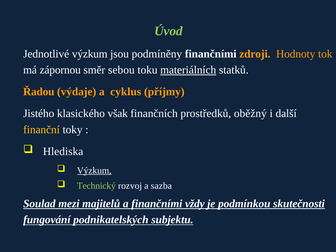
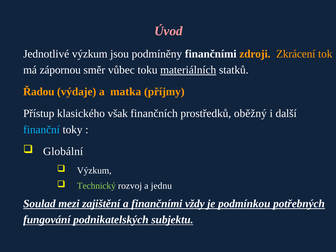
Úvod colour: light green -> pink (168, 31)
Hodnoty: Hodnoty -> Zkrácení (296, 54)
sebou: sebou -> vůbec (121, 70)
cyklus: cyklus -> matka (126, 92)
Jistého: Jistého -> Přístup (39, 113)
finanční colour: yellow -> light blue (42, 130)
Hlediska: Hlediska -> Globální (63, 151)
Výzkum underline: present -> none (94, 170)
sazba: sazba -> jednu (161, 186)
majitelů: majitelů -> zajištění (101, 204)
skutečnosti: skutečnosti -> potřebných (299, 204)
